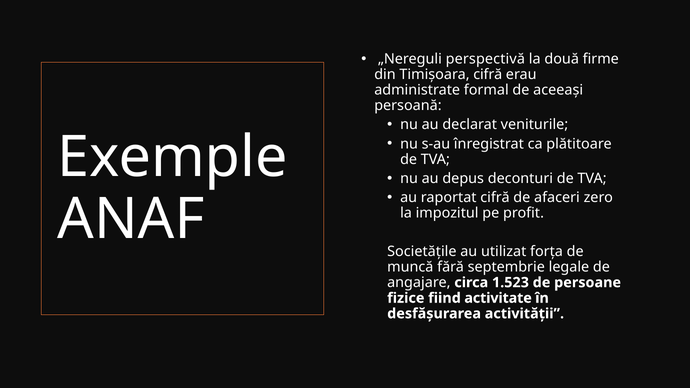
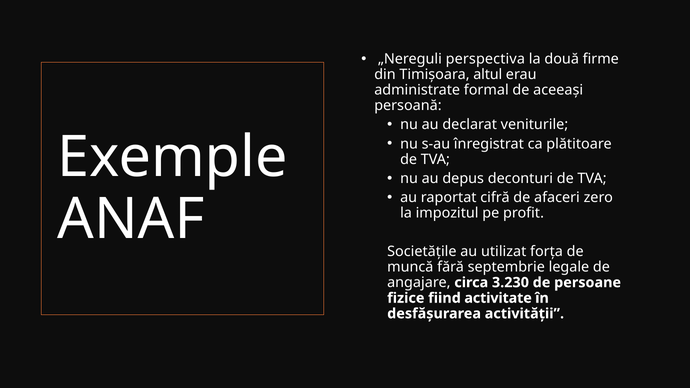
perspectivă: perspectivă -> perspectiva (485, 59)
Timișoara cifră: cifră -> altul (488, 75)
1.523: 1.523 -> 3.230 (510, 283)
